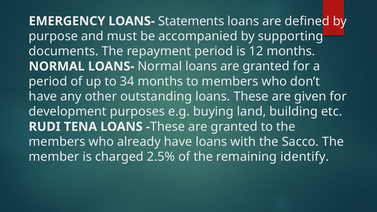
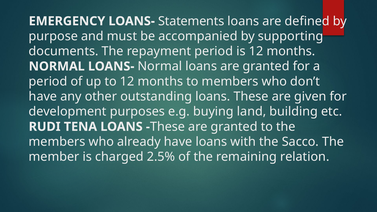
to 34: 34 -> 12 (127, 81)
identify: identify -> relation (305, 157)
